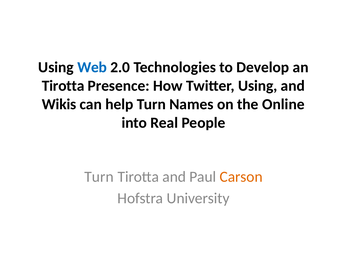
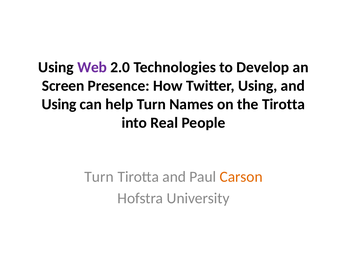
Web colour: blue -> purple (92, 67)
Tirotta: Tirotta -> Screen (63, 86)
Wikis: Wikis -> Using (59, 104)
the Online: Online -> Tirotta (283, 104)
